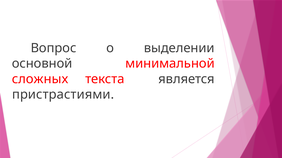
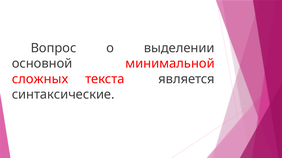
пристрастиями: пристрастиями -> синтаксические (63, 95)
